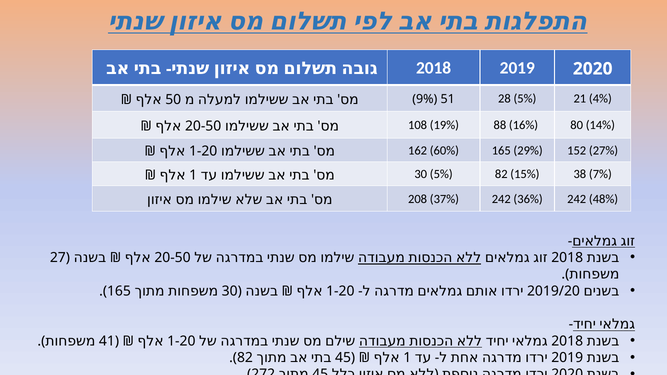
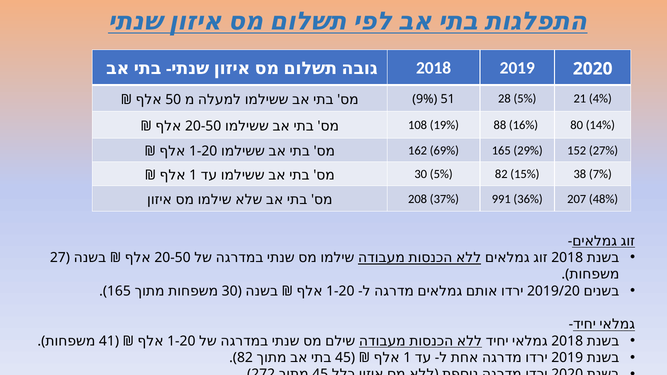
60%: 60% -> 69% (444, 151)
37% 242: 242 -> 991 (501, 199)
36% 242: 242 -> 207 (577, 199)
